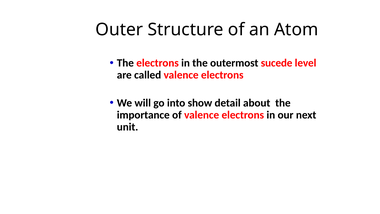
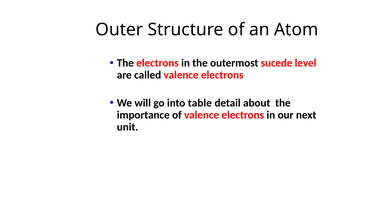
show: show -> table (200, 103)
